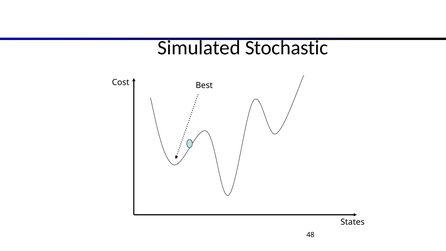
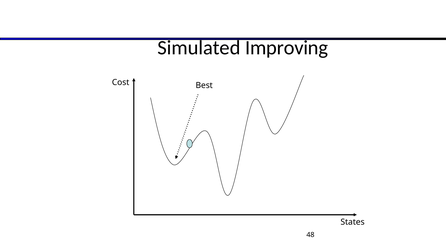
Stochastic: Stochastic -> Improving (287, 48)
